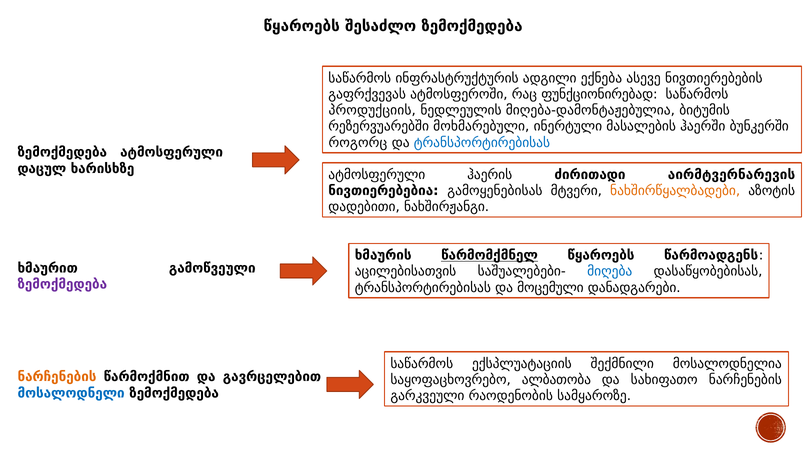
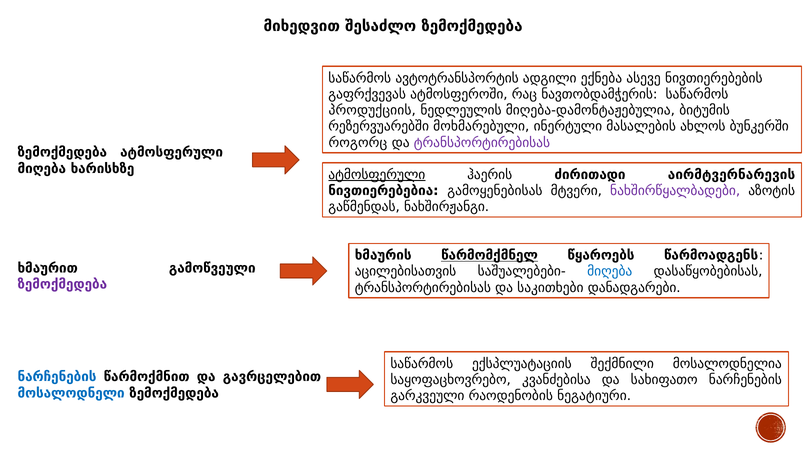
წყაროებს: წყაროებს -> მიხედვით (302, 26)
ინფრასტრუქტურის: ინფრასტრუქტურის -> ავტოტრანსპორტის (457, 78)
ფუნქციონირებად: ფუნქციონირებად -> ნავთობდამჭერის (599, 94)
ჰაერში: ჰაერში -> ახლოს (703, 127)
ტრანსპორტირებისას colour: blue -> purple (482, 143)
დაცულ: დაცულ -> მიღება (42, 169)
ატმოსფერული underline: none -> present (377, 175)
ნახშირწყალბადები colour: orange -> purple (675, 191)
დადებითი: დადებითი -> გაწმენდას (364, 207)
მოცემული: მოცემული -> საკითხები (550, 288)
ნარჩენების colour: orange -> blue (57, 377)
ალბათობა: ალბათობა -> კვანძებისა (556, 380)
სამყაროზე: სამყაროზე -> ნეგატიური (594, 396)
